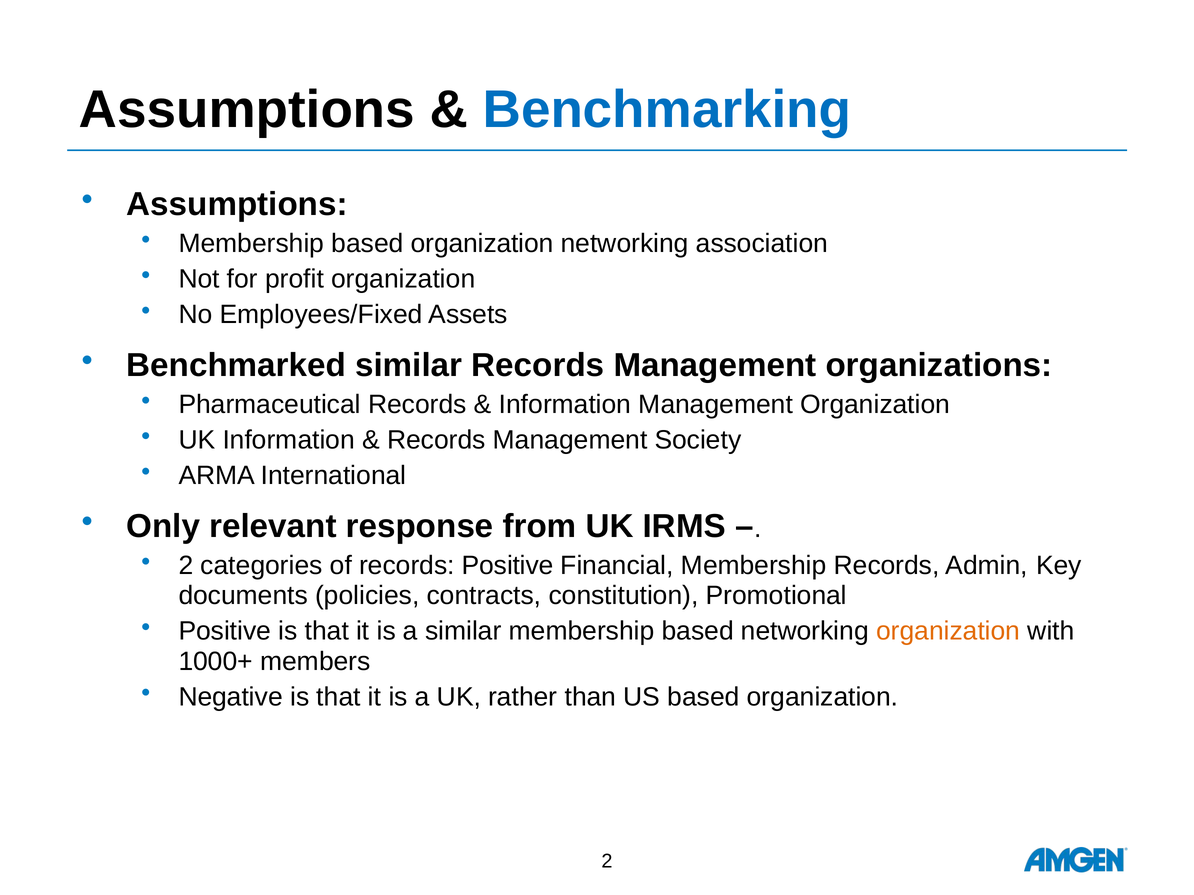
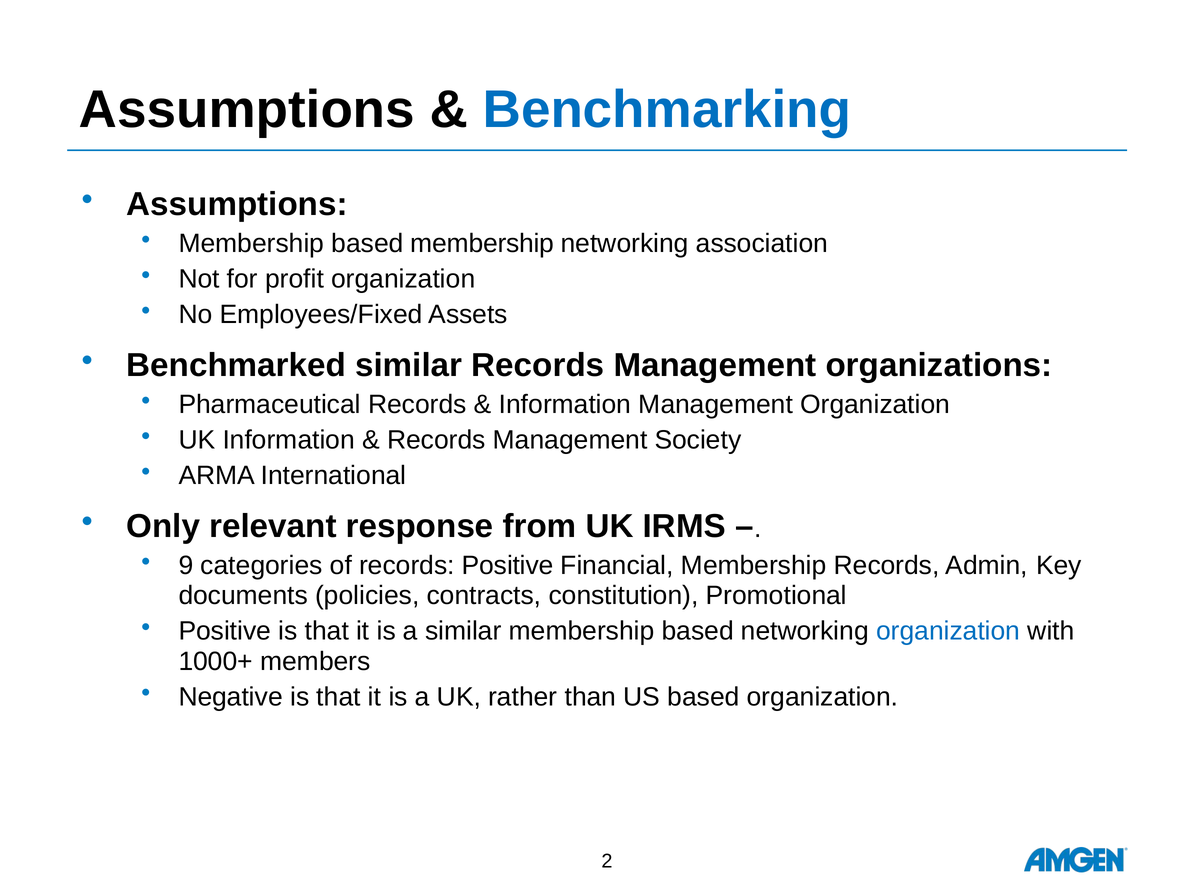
Membership based organization: organization -> membership (482, 244)
2: 2 -> 9 (186, 566)
organization colour: orange -> blue (948, 632)
